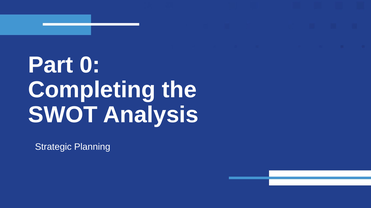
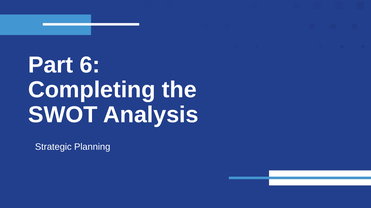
0: 0 -> 6 (90, 65)
